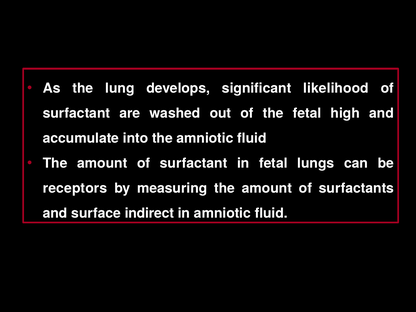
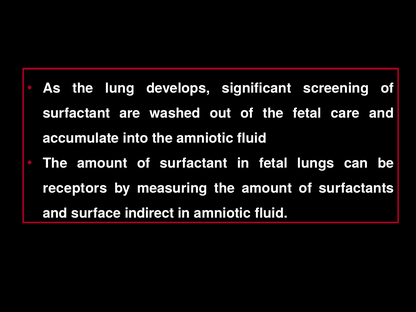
likelihood: likelihood -> screening (336, 88)
high: high -> care (345, 113)
